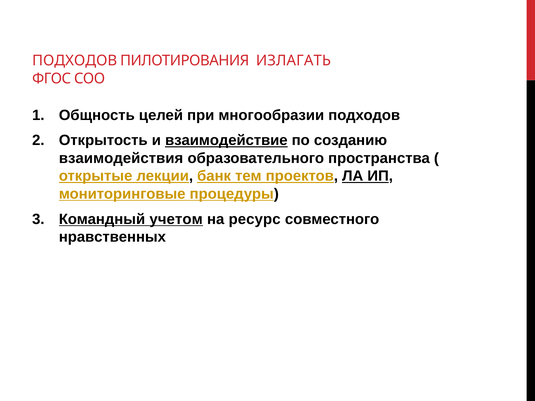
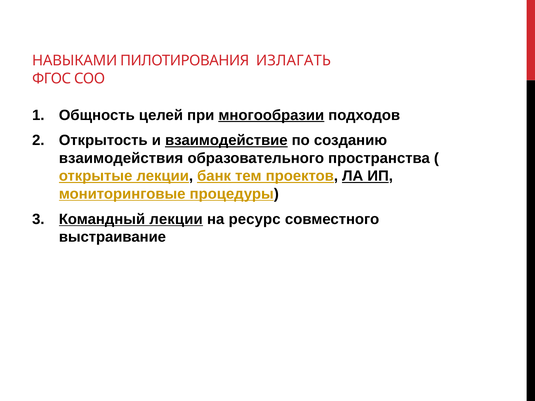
ПОДХОДОВ: ПОДХОДОВ -> НАВЫКАМИ (75, 61)
многообразии underline: none -> present (271, 115)
Командный учетом: учетом -> лекции (176, 219)
нравственных: нравственных -> выстраивание (112, 237)
